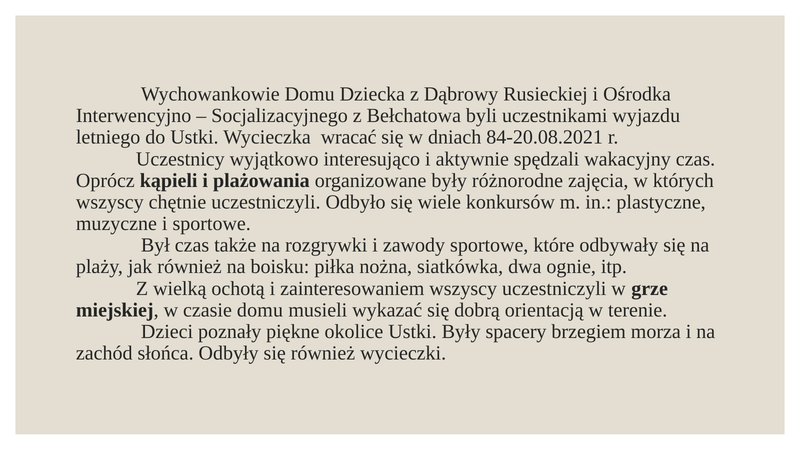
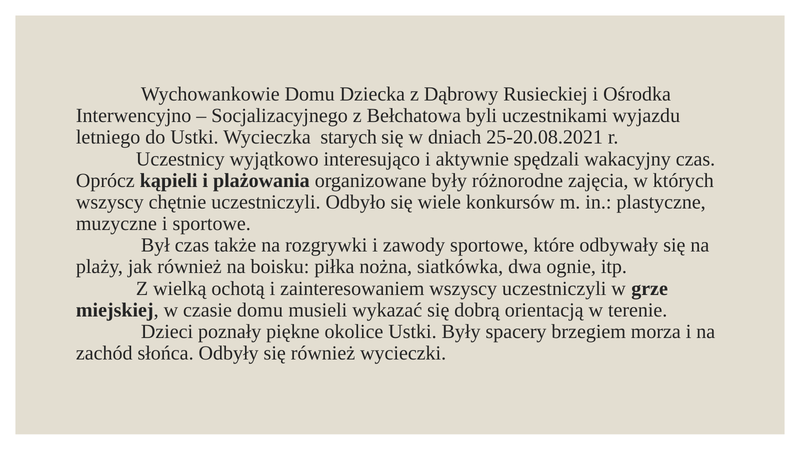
wracać: wracać -> starych (349, 137)
84-20.08.2021: 84-20.08.2021 -> 25-20.08.2021 (545, 137)
